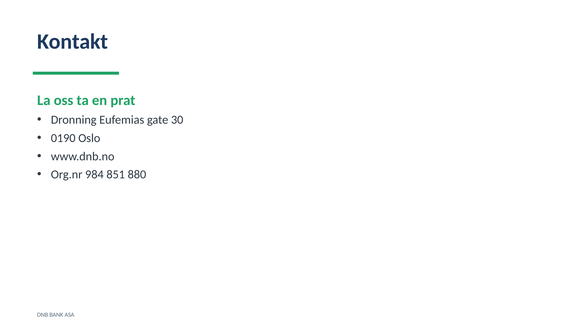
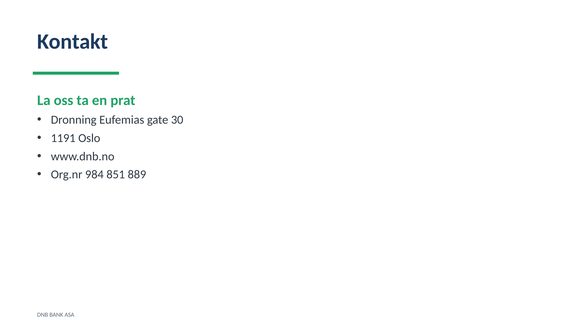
0190: 0190 -> 1191 (63, 138)
880: 880 -> 889 (137, 175)
